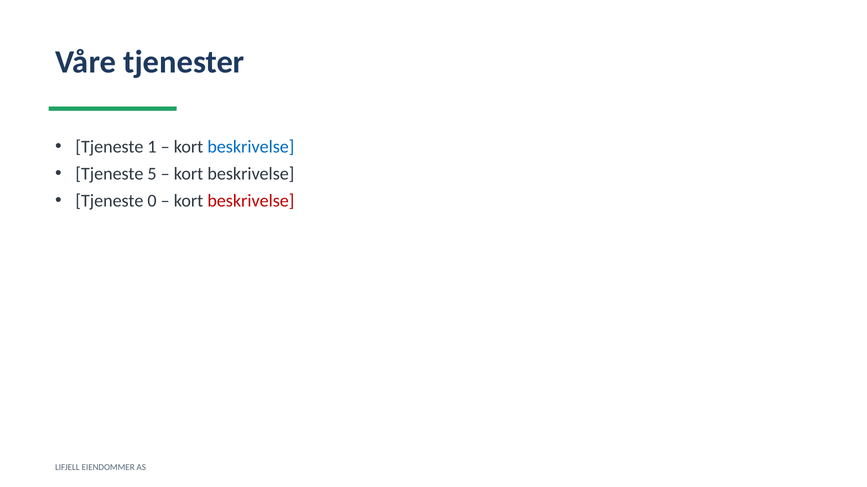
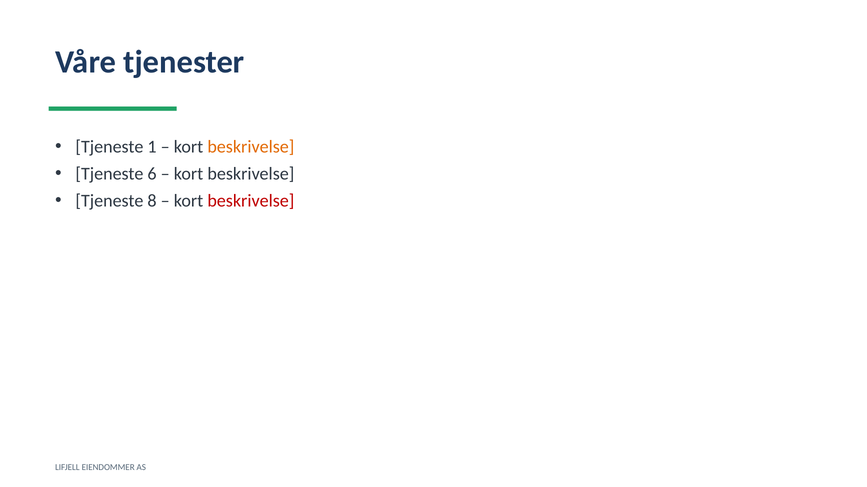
beskrivelse colour: blue -> orange (251, 147)
5: 5 -> 6 (152, 174)
0: 0 -> 8 (152, 201)
